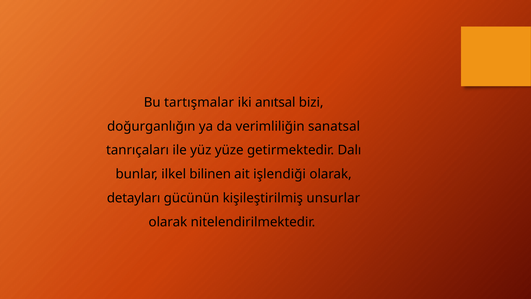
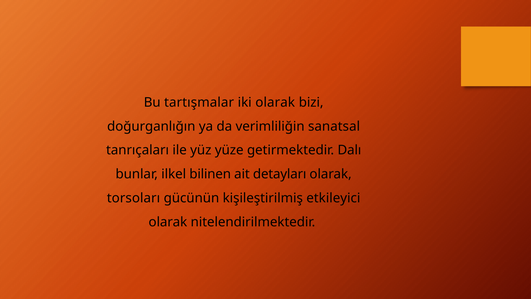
iki anıtsal: anıtsal -> olarak (275, 102)
işlendiği: işlendiği -> detayları (280, 174)
detayları: detayları -> torsoları (133, 198)
unsurlar: unsurlar -> etkileyici (333, 198)
